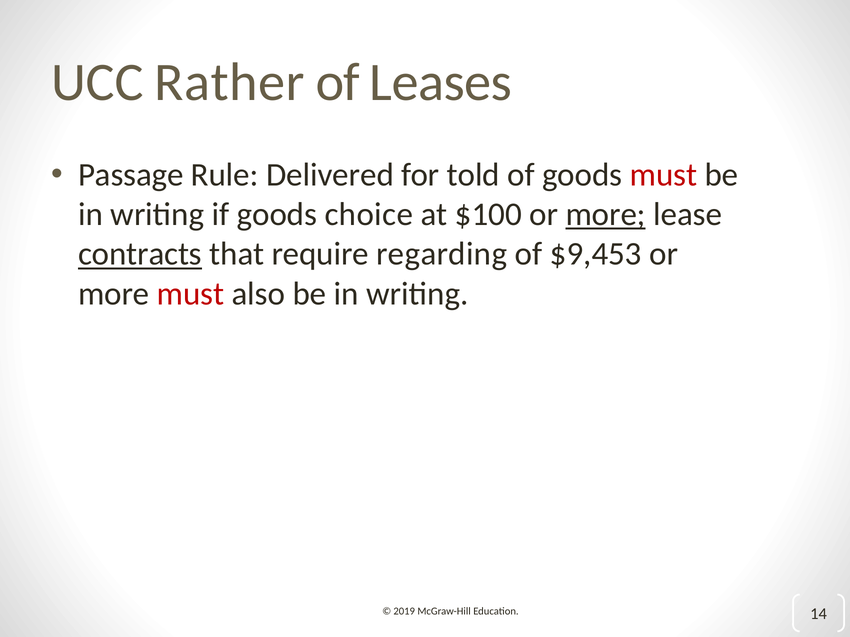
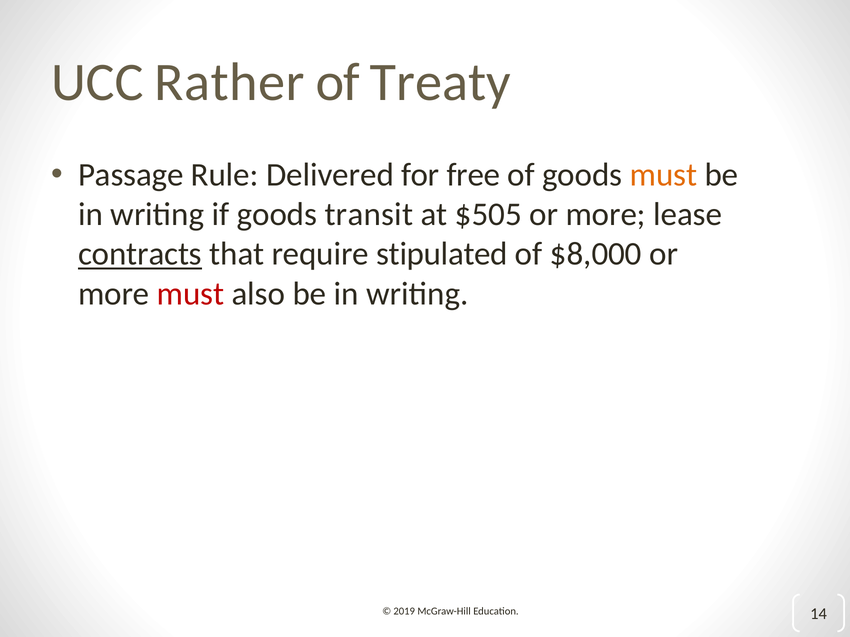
Leases: Leases -> Treaty (440, 82)
told: told -> free (473, 175)
must colour: red -> orange (664, 175)
choice: choice -> transit (369, 215)
$100: $100 -> $505 (488, 215)
more underline: present -> none (606, 215)
regarding: regarding -> stipulated (442, 254)
$9,453: $9,453 -> $8,000 (596, 254)
